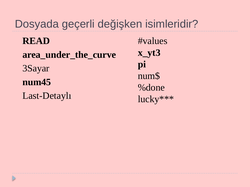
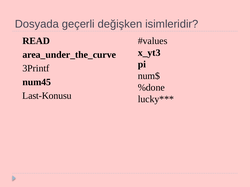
3Sayar: 3Sayar -> 3Printf (36, 69)
Last-Detaylı: Last-Detaylı -> Last-Konusu (47, 96)
